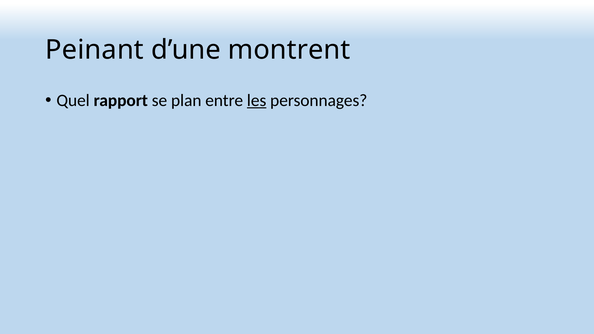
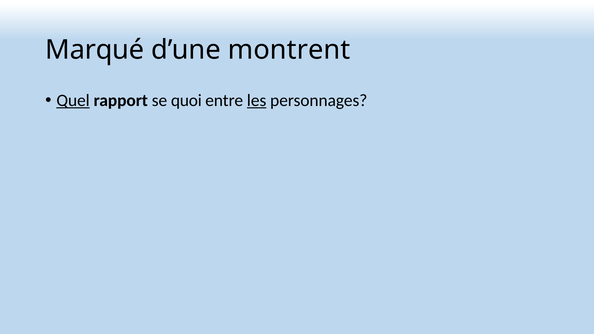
Peinant: Peinant -> Marqué (95, 50)
Quel underline: none -> present (73, 100)
plan: plan -> quoi (186, 100)
